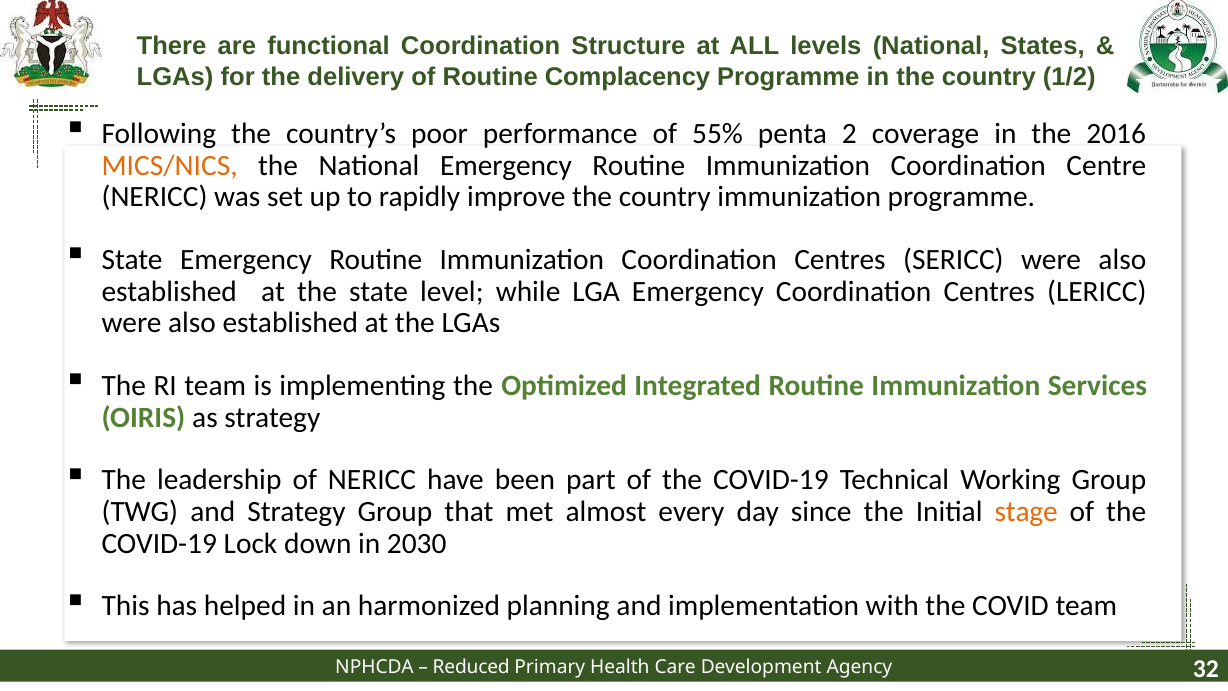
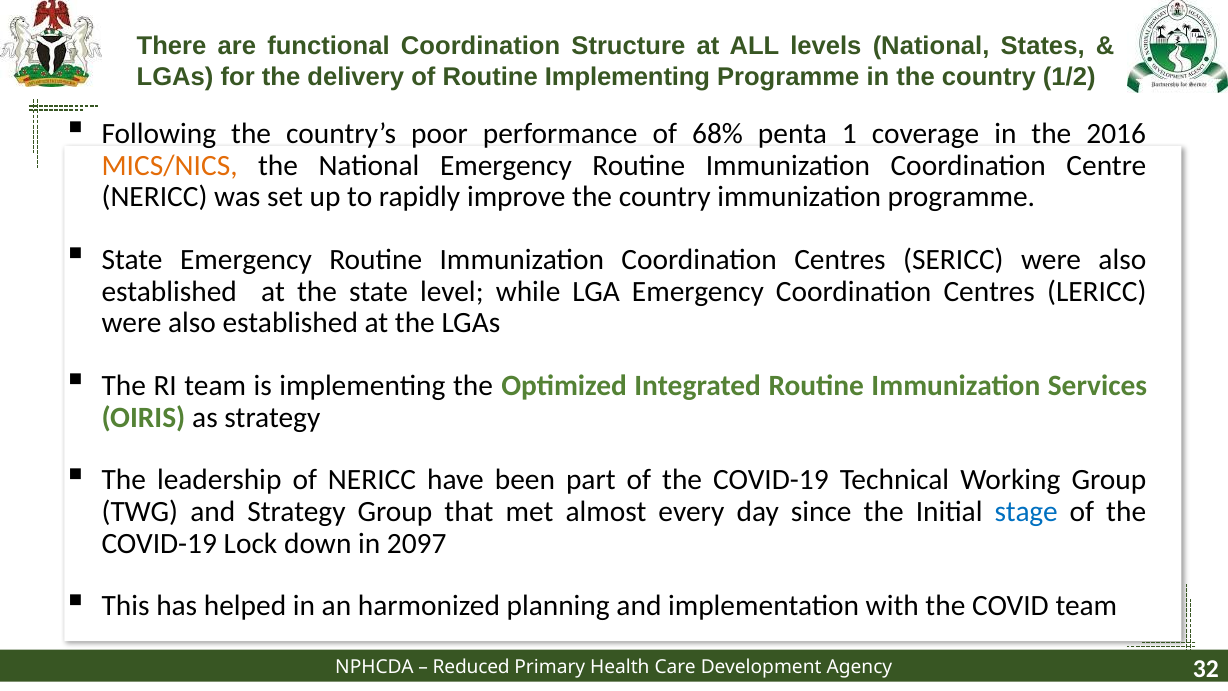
Routine Complacency: Complacency -> Implementing (627, 77)
55%: 55% -> 68% (718, 134)
2: 2 -> 1 (849, 134)
stage colour: orange -> blue (1026, 512)
2030: 2030 -> 2097 (417, 543)
